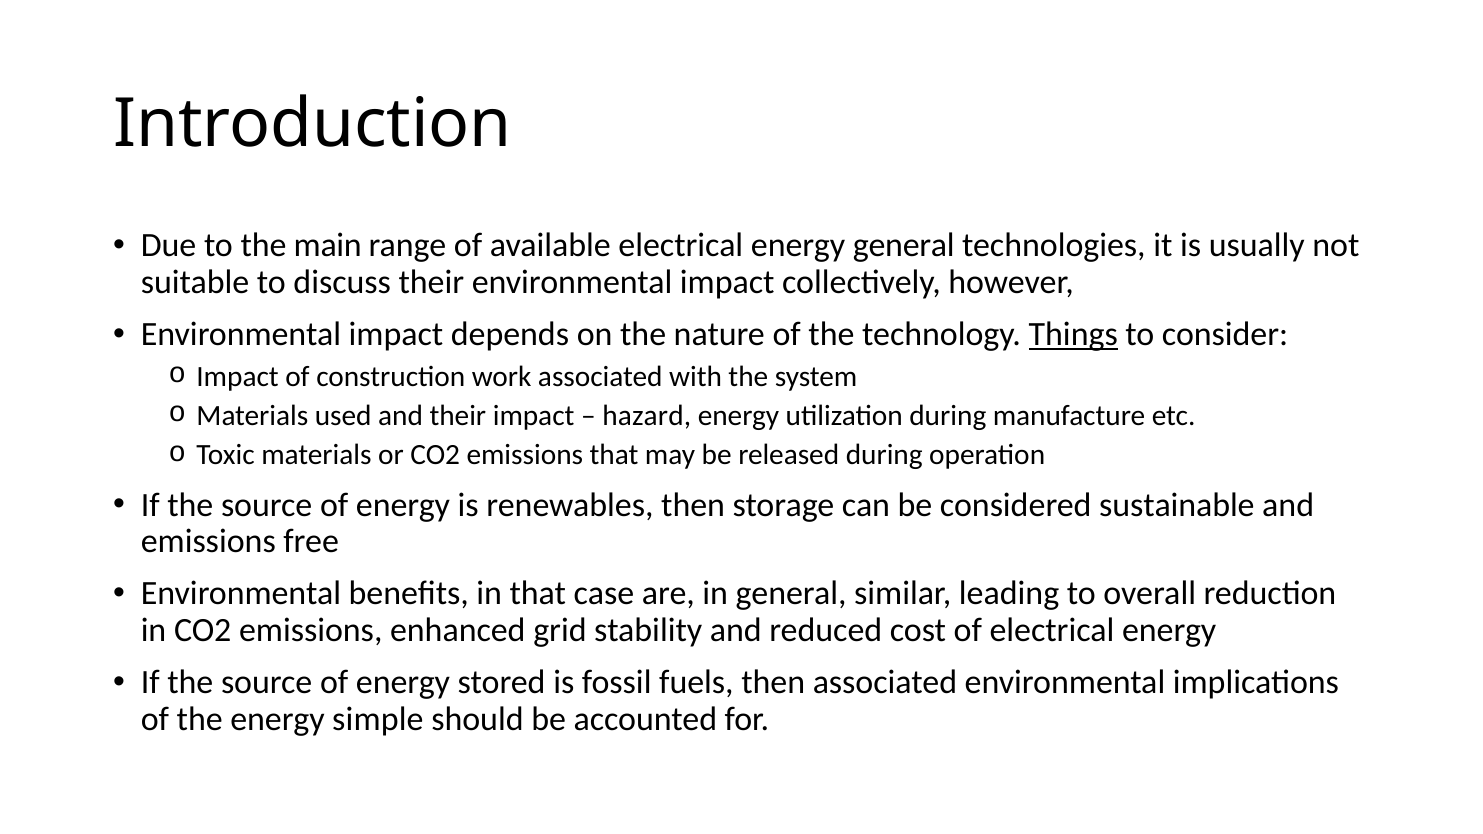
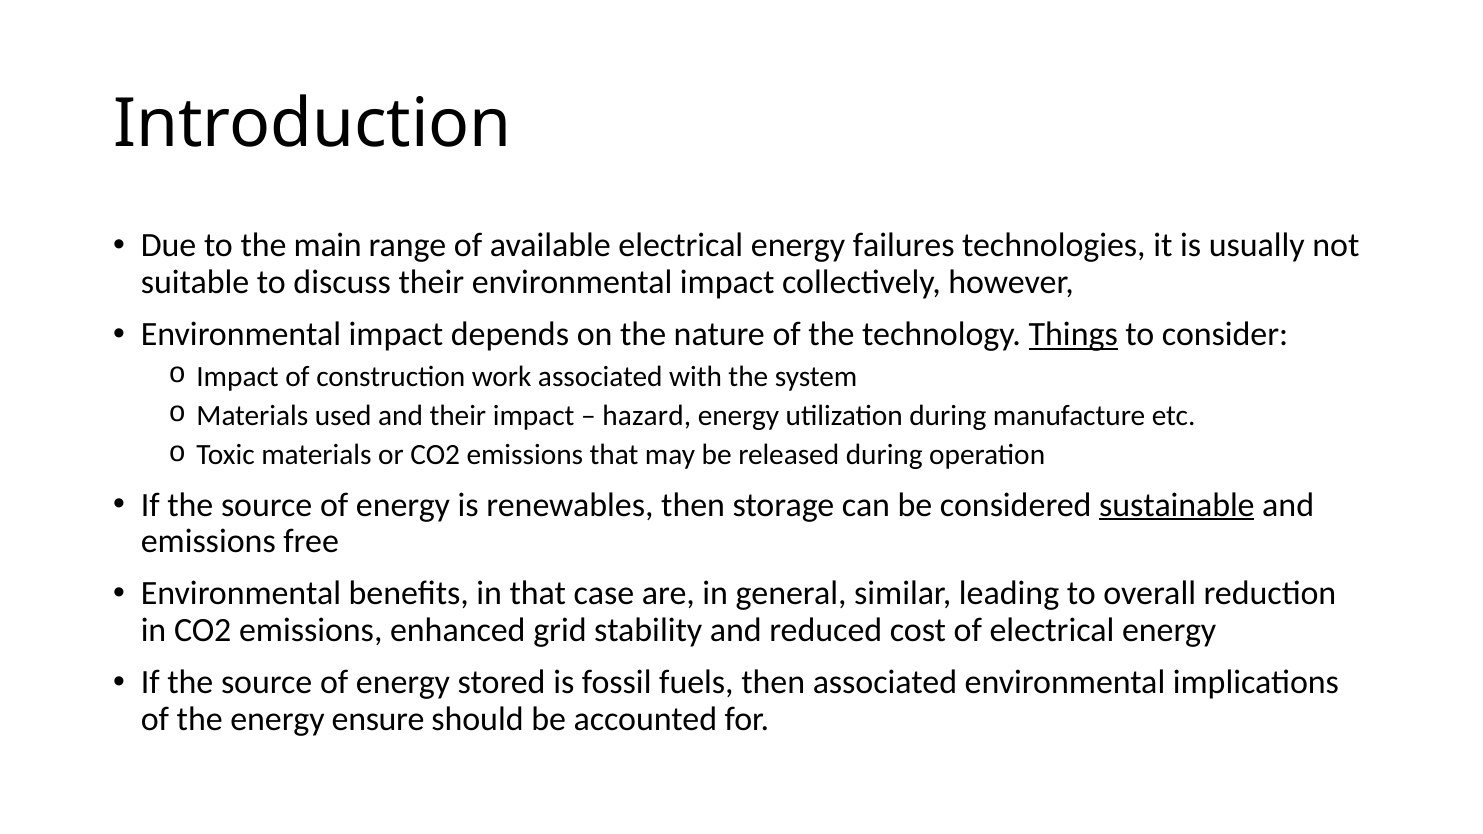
energy general: general -> failures (904, 246)
sustainable underline: none -> present (1177, 505)
simple: simple -> ensure (378, 719)
